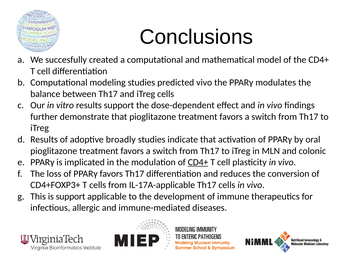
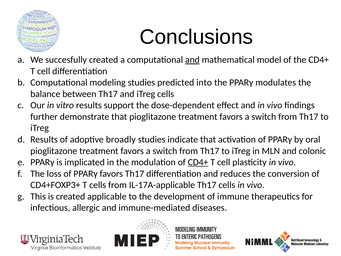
and underline: none -> present (192, 60)
predicted vivo: vivo -> into (204, 82)
is support: support -> created (71, 196)
